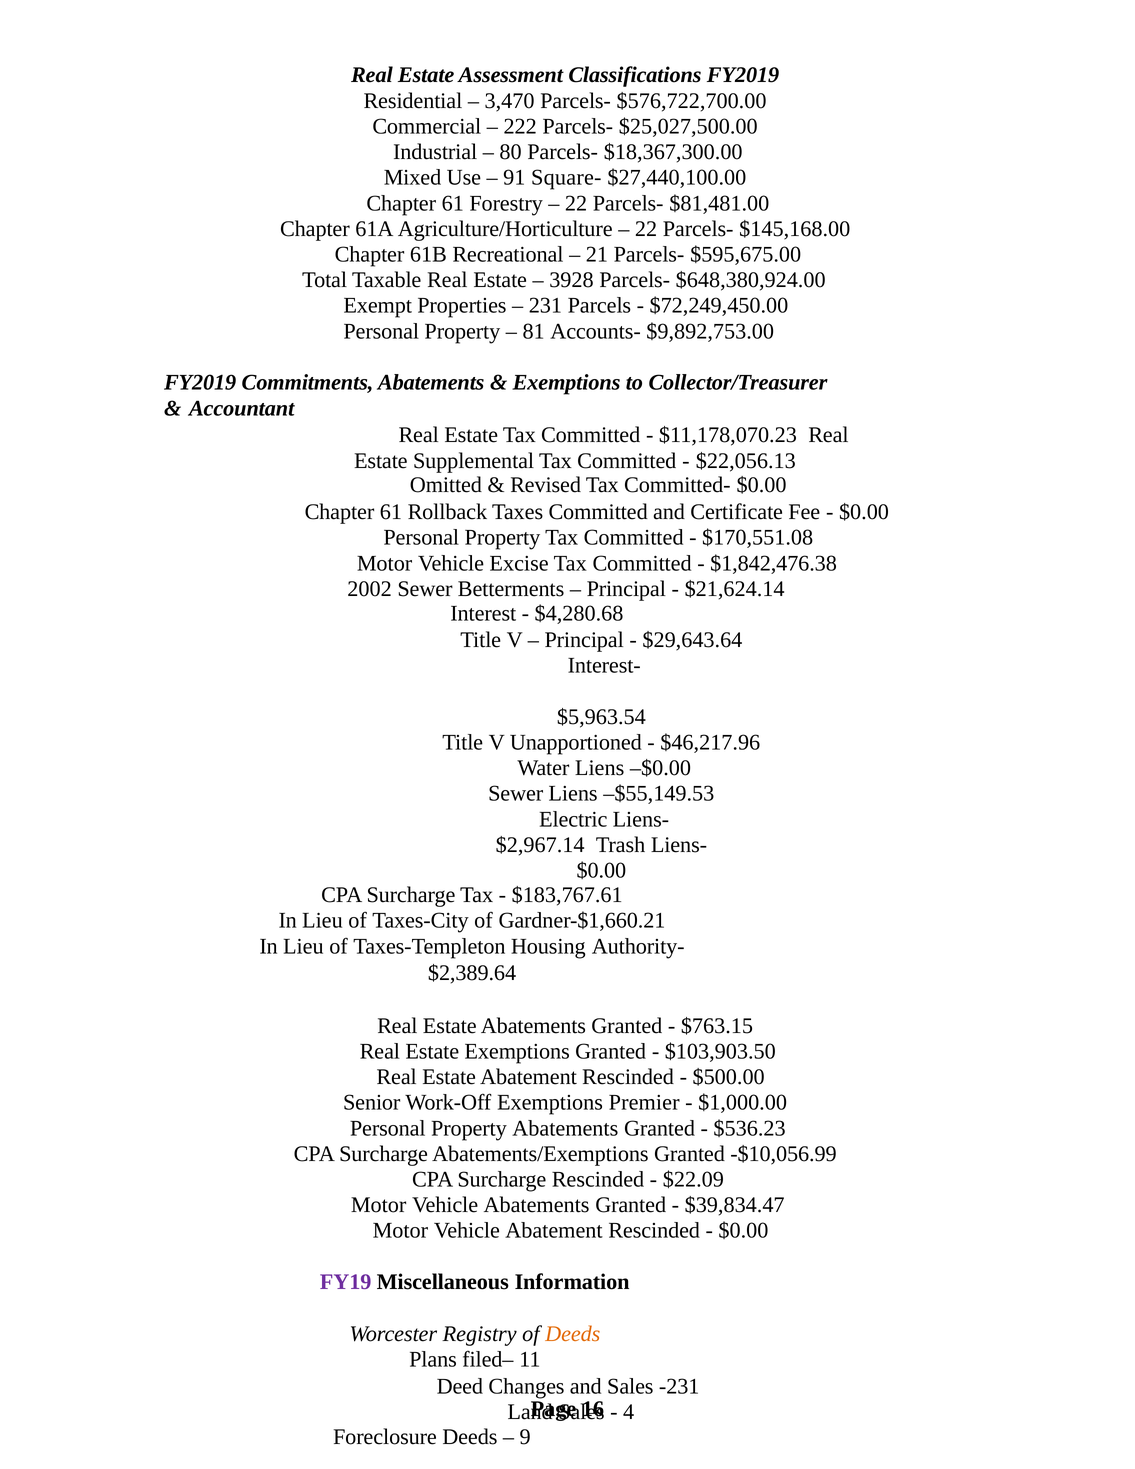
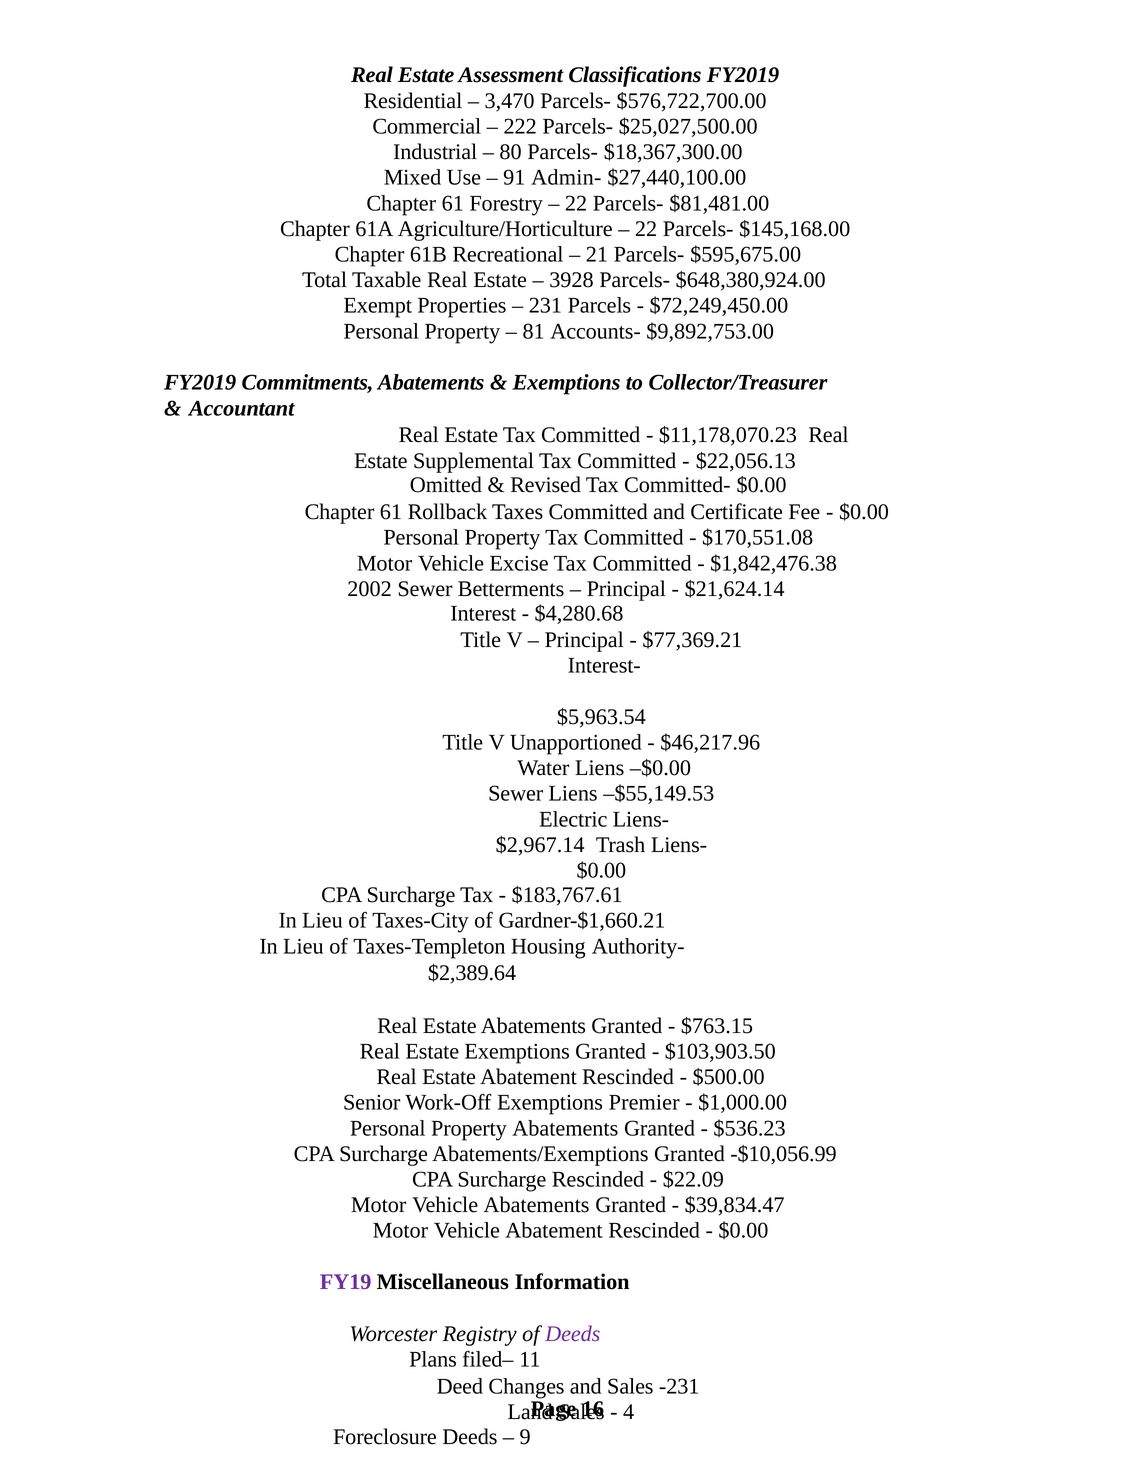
Square-: Square- -> Admin- (566, 178)
$29,643.64: $29,643.64 -> $77,369.21 (692, 640)
Deeds colour: orange -> purple (573, 1334)
